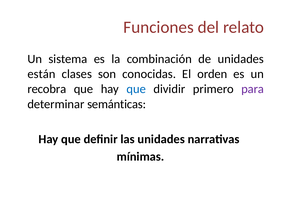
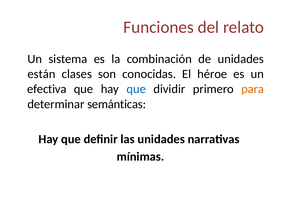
orden: orden -> héroe (212, 74)
recobra: recobra -> efectiva (47, 89)
para colour: purple -> orange (253, 89)
